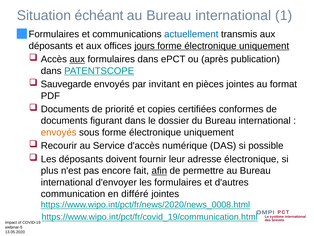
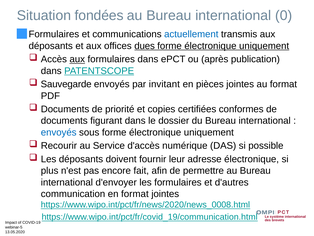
échéant: échéant -> fondées (99, 15)
1: 1 -> 0 (284, 15)
jours: jours -> dues (145, 46)
envoyés colour: orange -> blue (59, 132)
afin underline: present -> none (159, 170)
en différé: différé -> format (135, 193)
